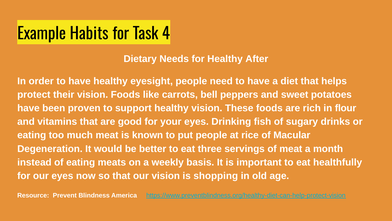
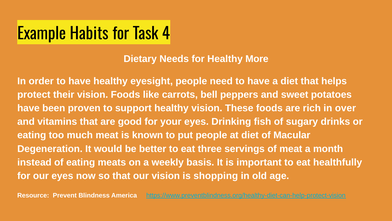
After: After -> More (257, 59)
flour: flour -> over (345, 108)
at rice: rice -> diet (250, 135)
